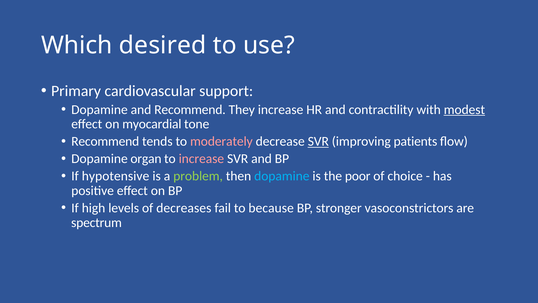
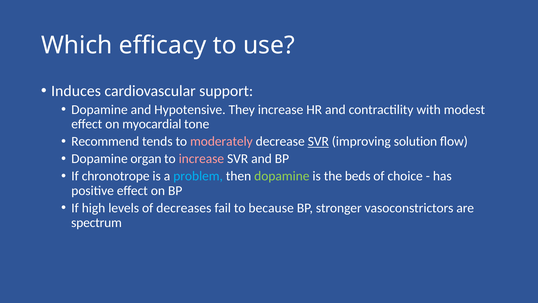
desired: desired -> efficacy (163, 45)
Primary: Primary -> Induces (76, 91)
and Recommend: Recommend -> Hypotensive (190, 109)
modest underline: present -> none (464, 109)
patients: patients -> solution (415, 141)
hypotensive: hypotensive -> chronotrope (116, 176)
problem colour: light green -> light blue (198, 176)
dopamine colour: light blue -> light green (282, 176)
poor: poor -> beds (358, 176)
